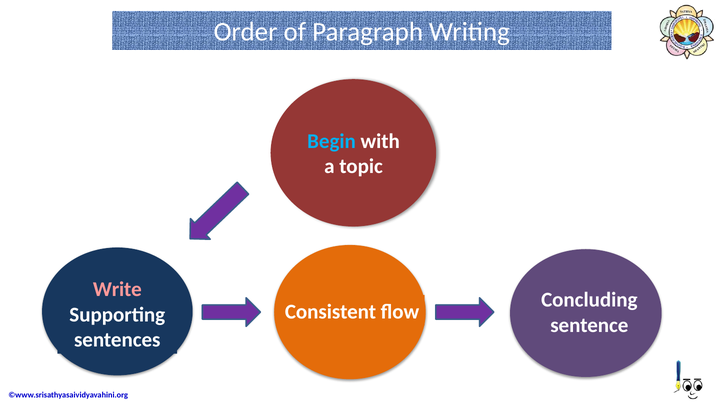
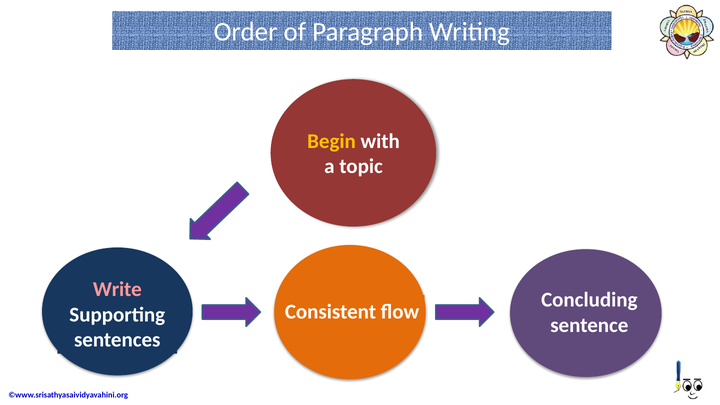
Begin colour: light blue -> yellow (332, 141)
